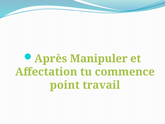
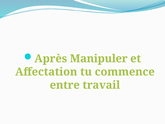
point: point -> entre (65, 85)
